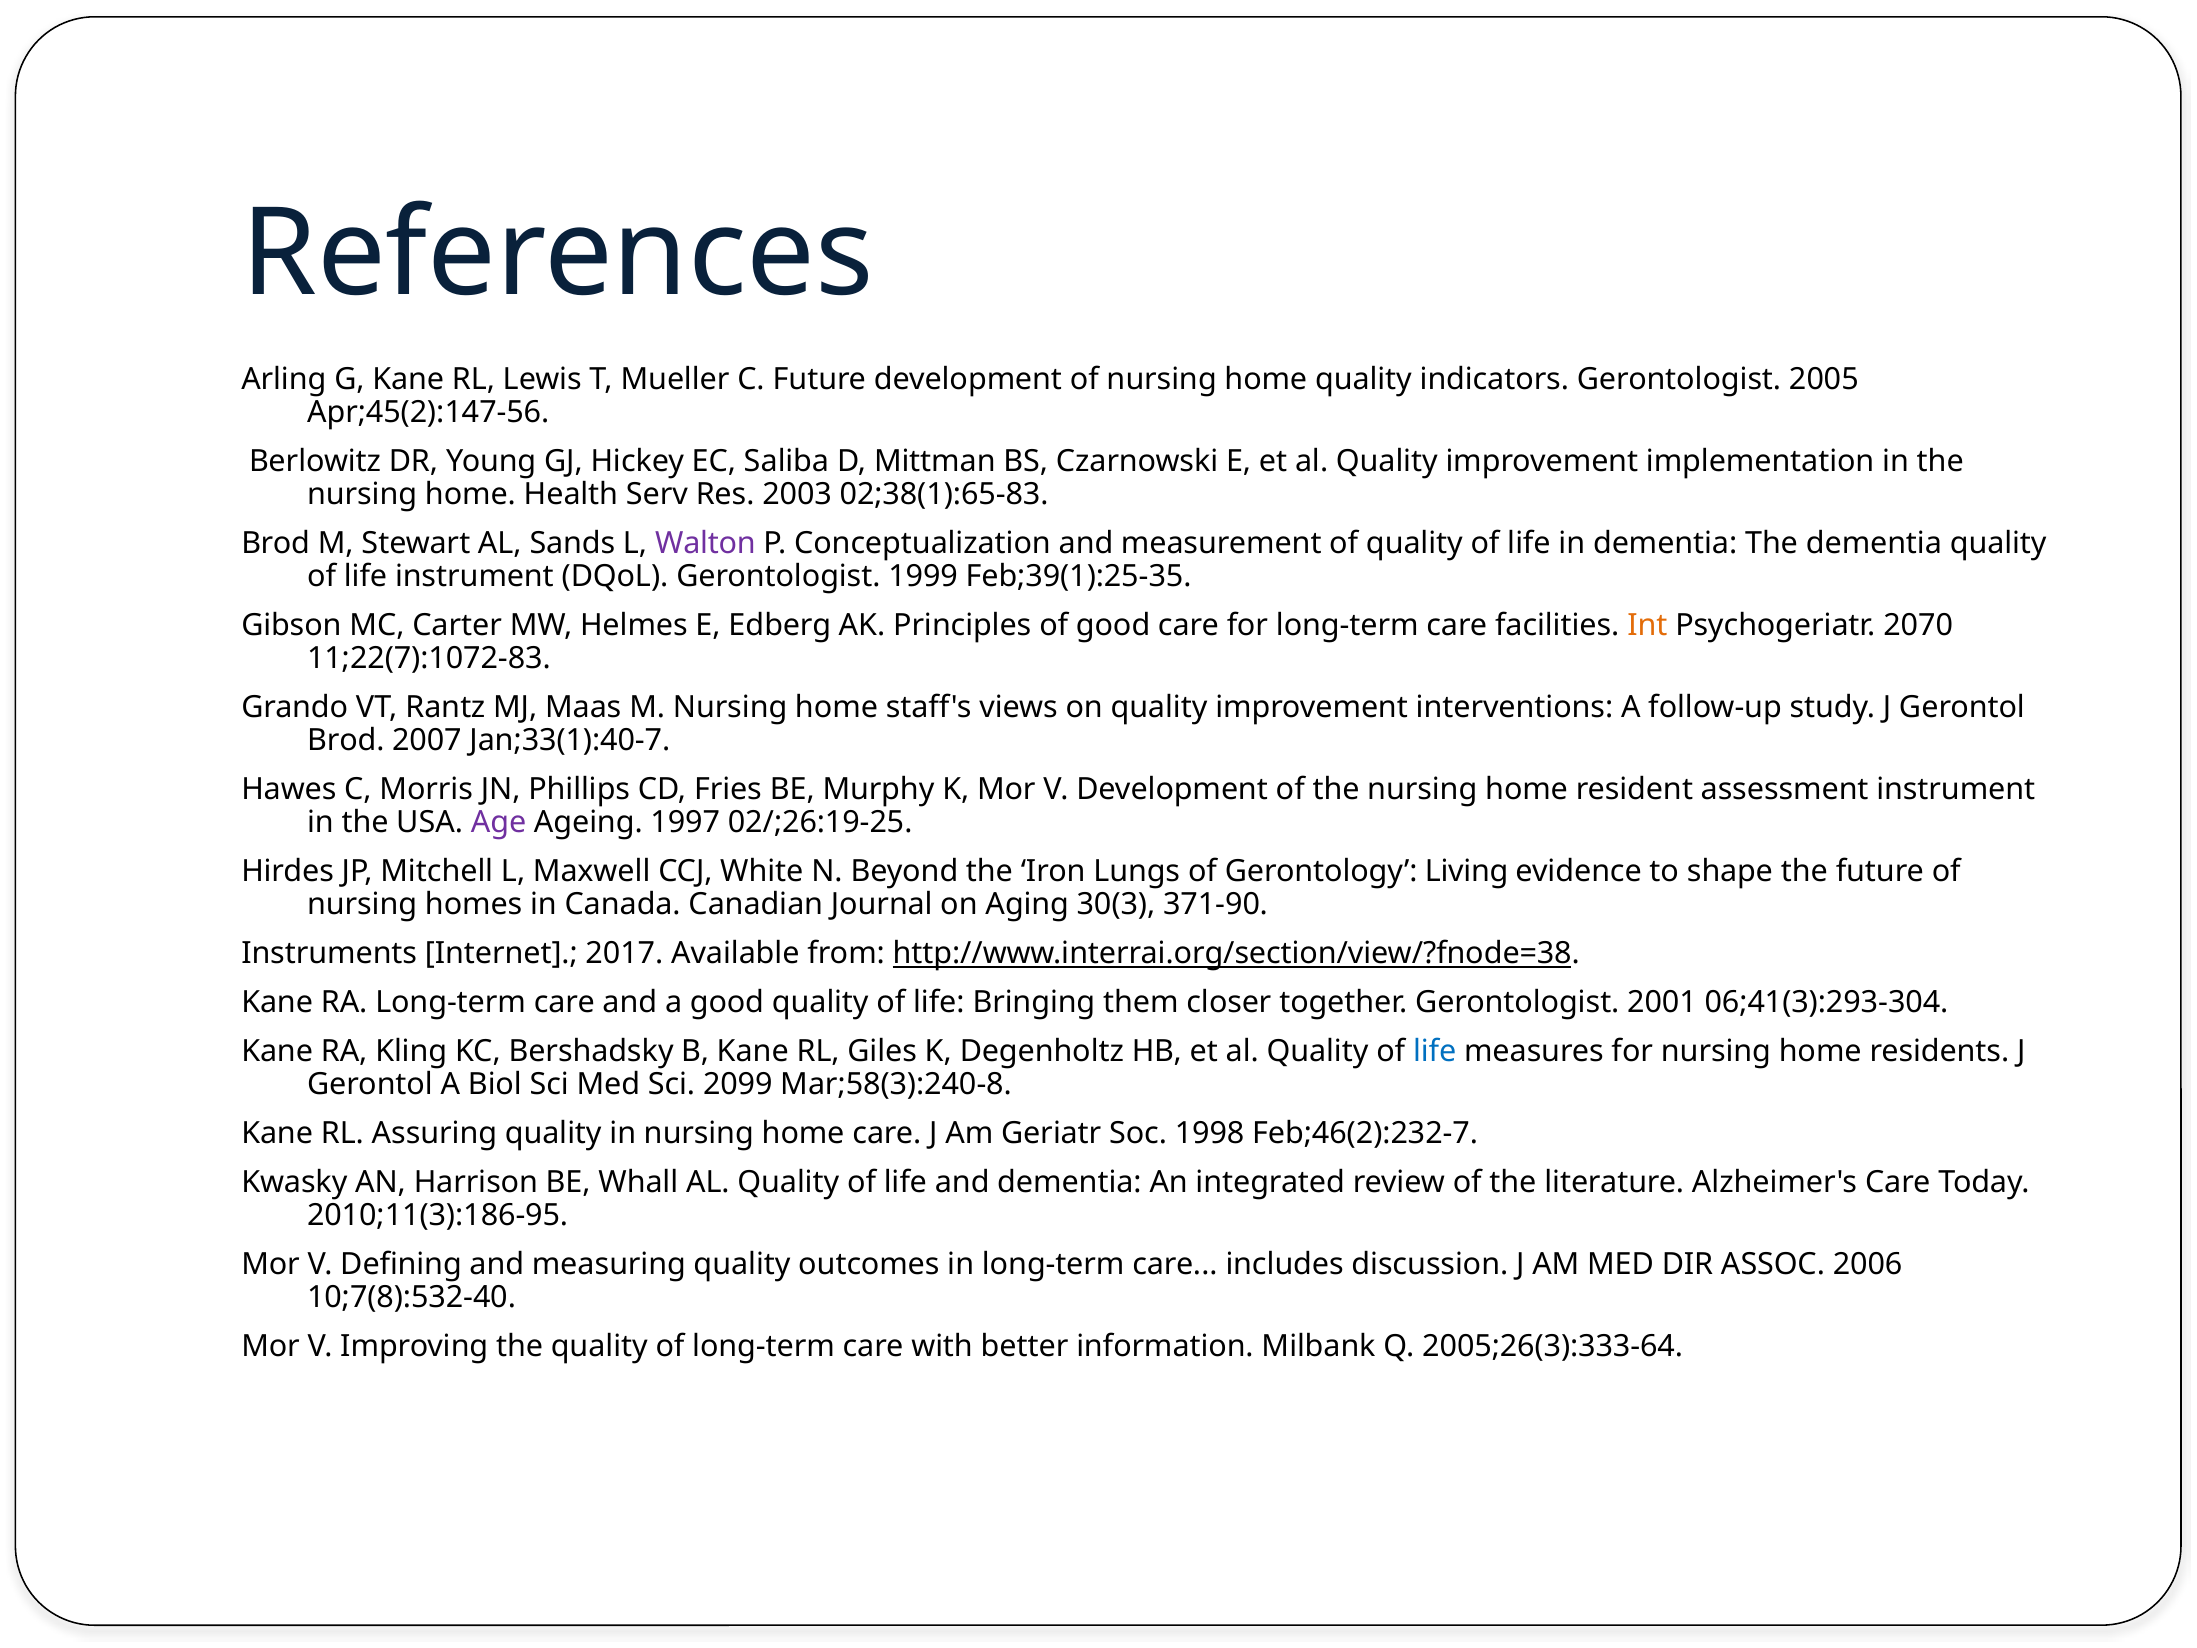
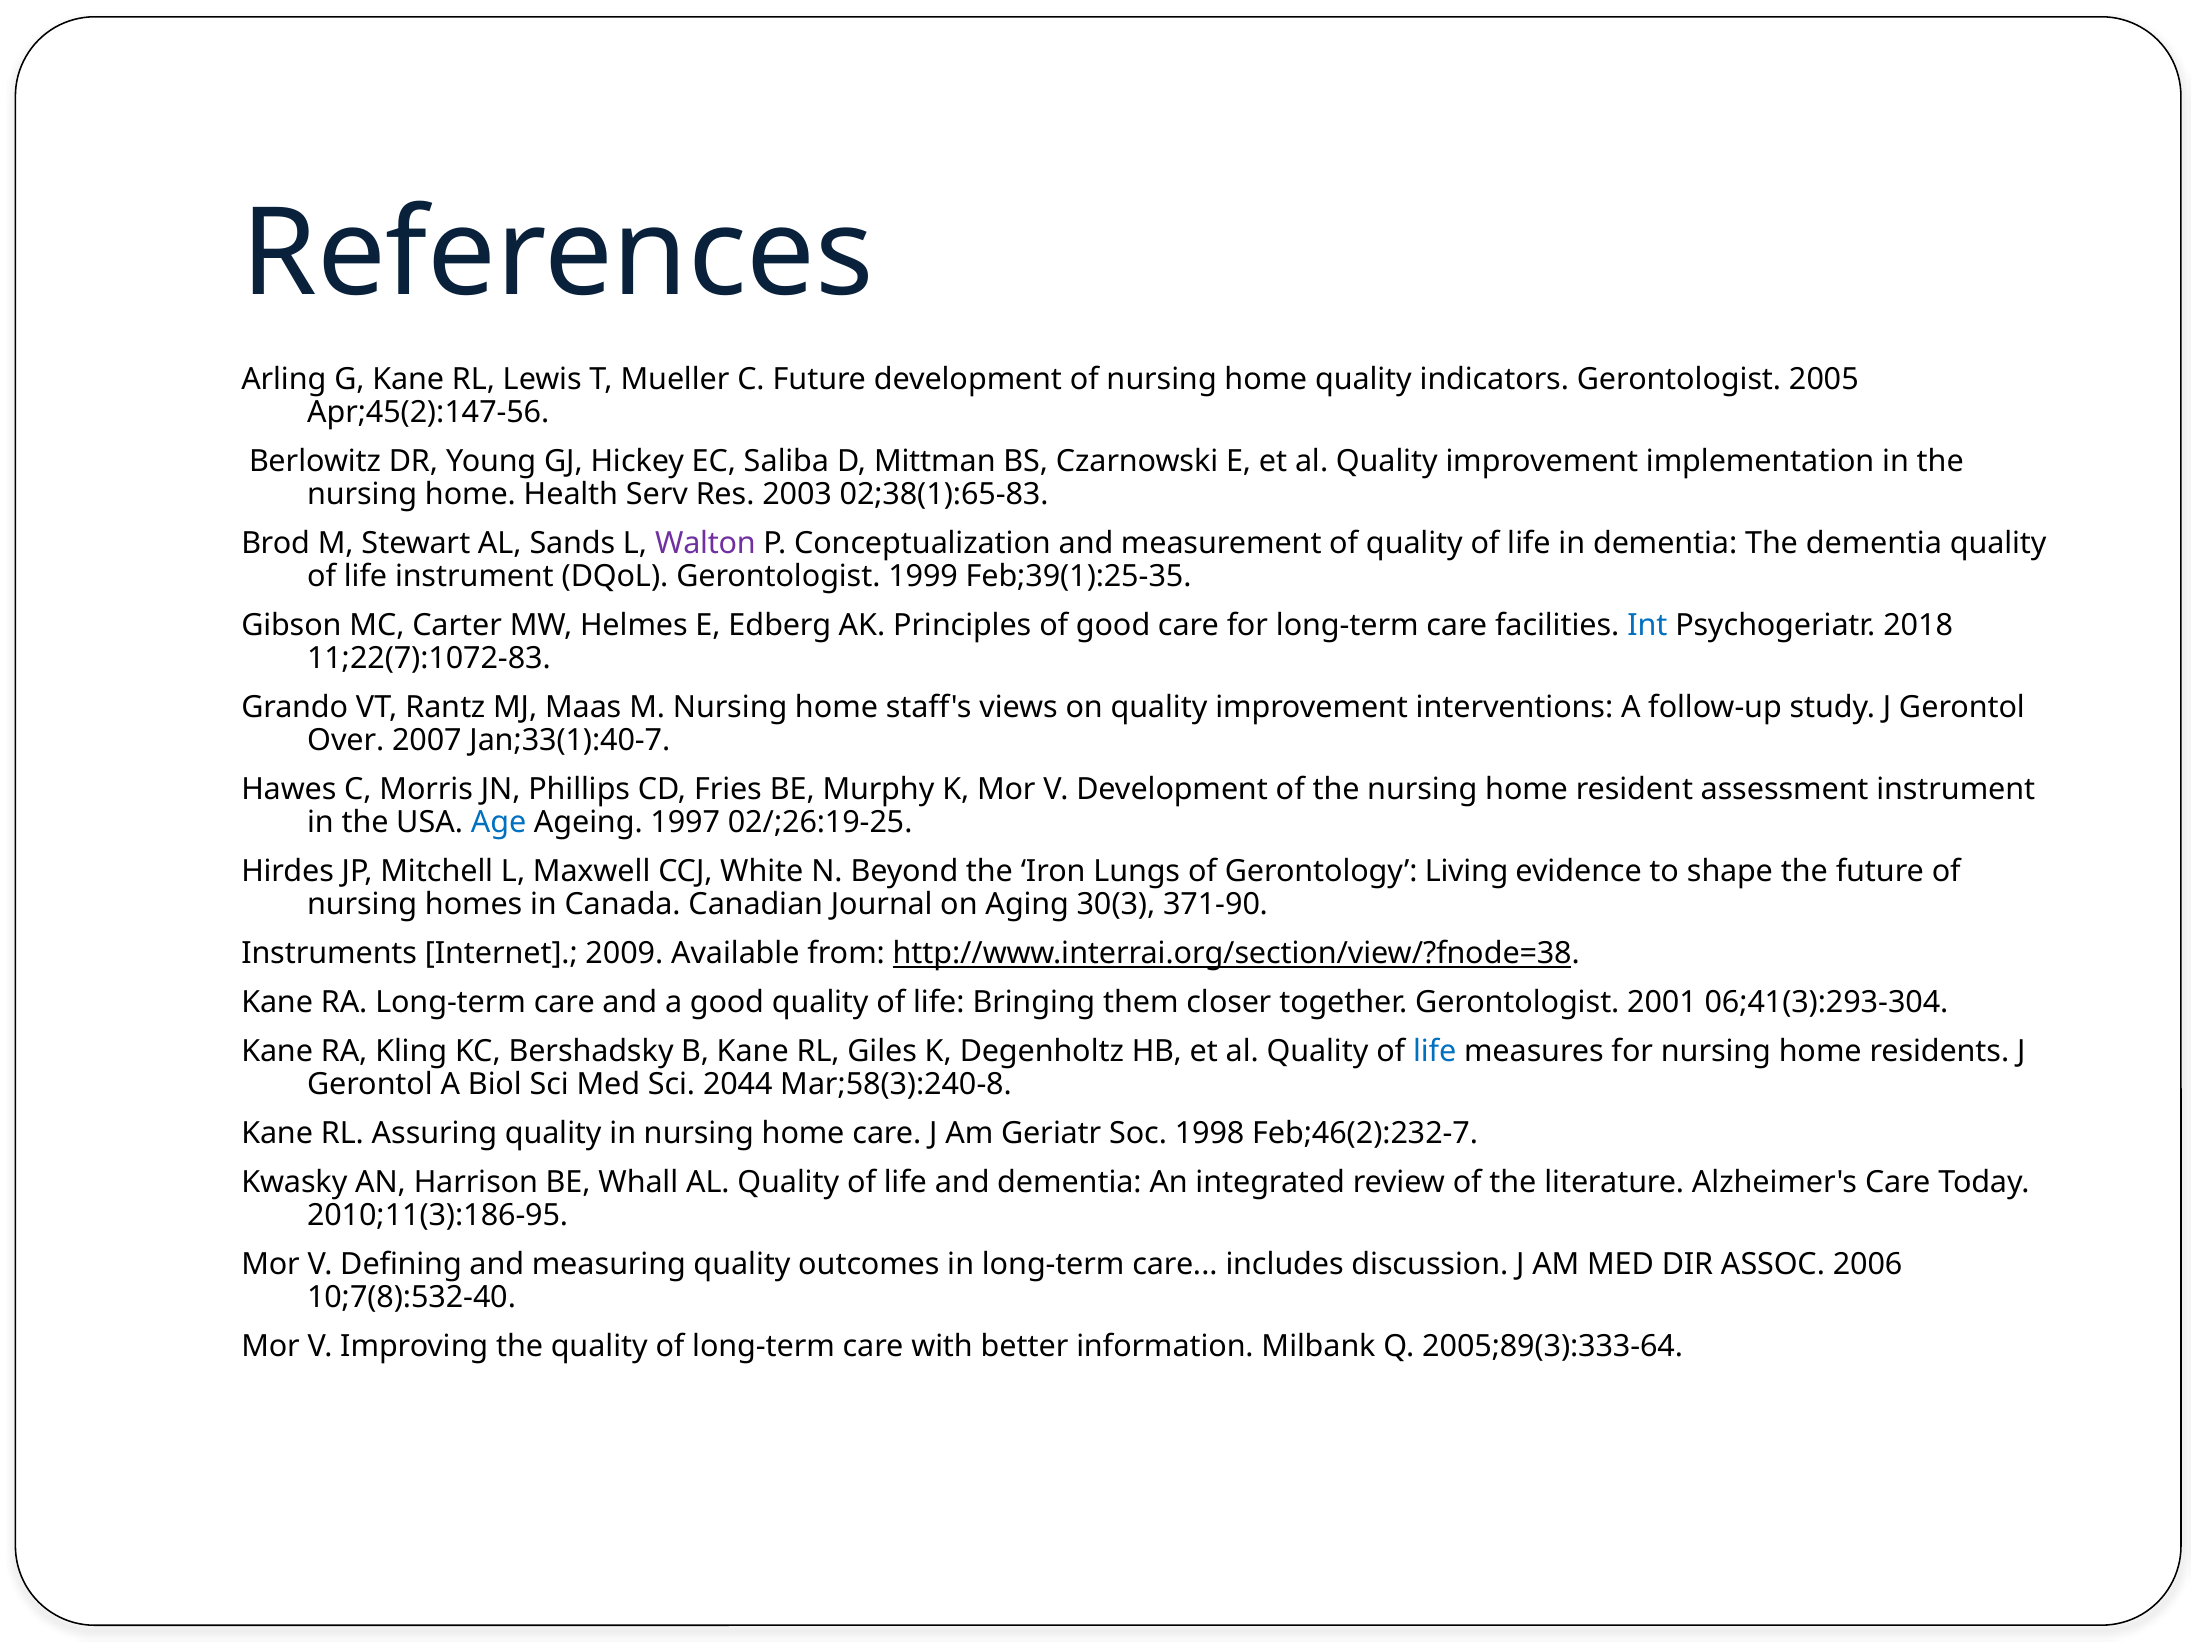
Int colour: orange -> blue (1647, 625)
2070: 2070 -> 2018 (1918, 625)
Brod: Brod -> Over (346, 740)
Age colour: purple -> blue (499, 822)
2017: 2017 -> 2009 (624, 953)
2099: 2099 -> 2044 (738, 1084)
2005;26(3):333-64: 2005;26(3):333-64 -> 2005;89(3):333-64 (1553, 1346)
